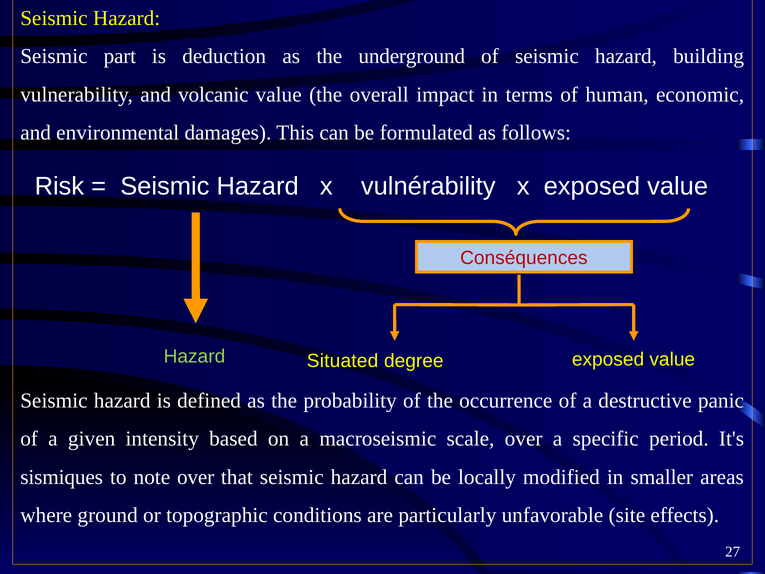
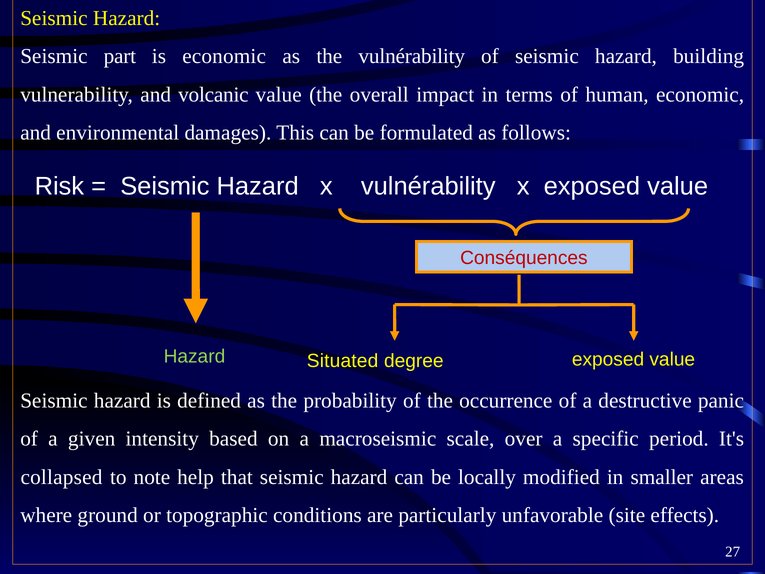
is deduction: deduction -> economic (224, 56)
the underground: underground -> vulnérability (412, 56)
sismiques: sismiques -> collapsed (61, 477)
note over: over -> help (196, 477)
